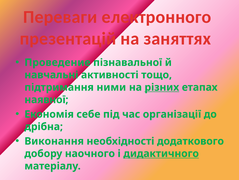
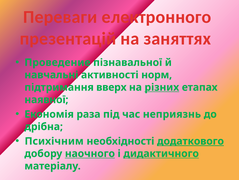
тощо: тощо -> норм (157, 75)
ними: ними -> вверх (111, 87)
себе: себе -> раза (88, 114)
організації: організації -> неприязнь (172, 114)
Виконання: Виконання -> Психічним (54, 141)
додаткового underline: none -> present (190, 141)
наочного underline: none -> present (90, 153)
